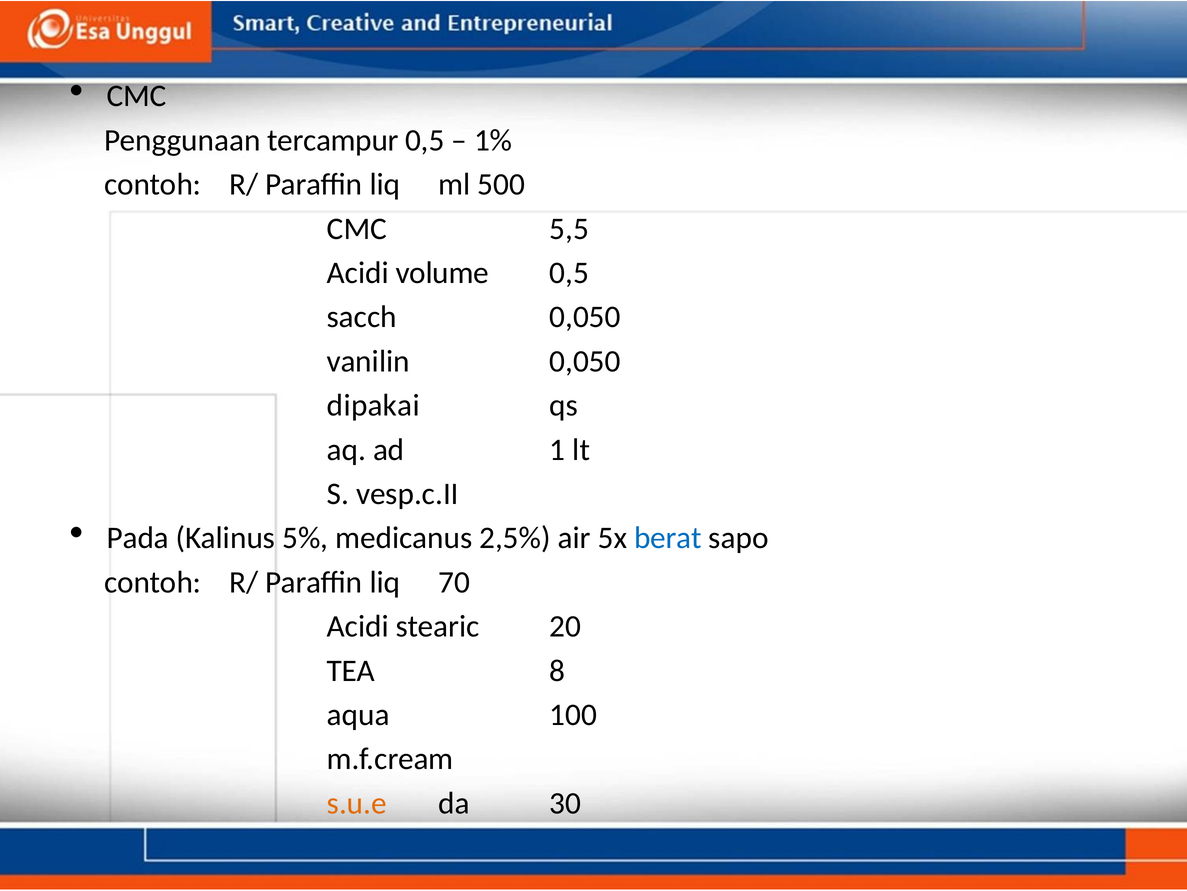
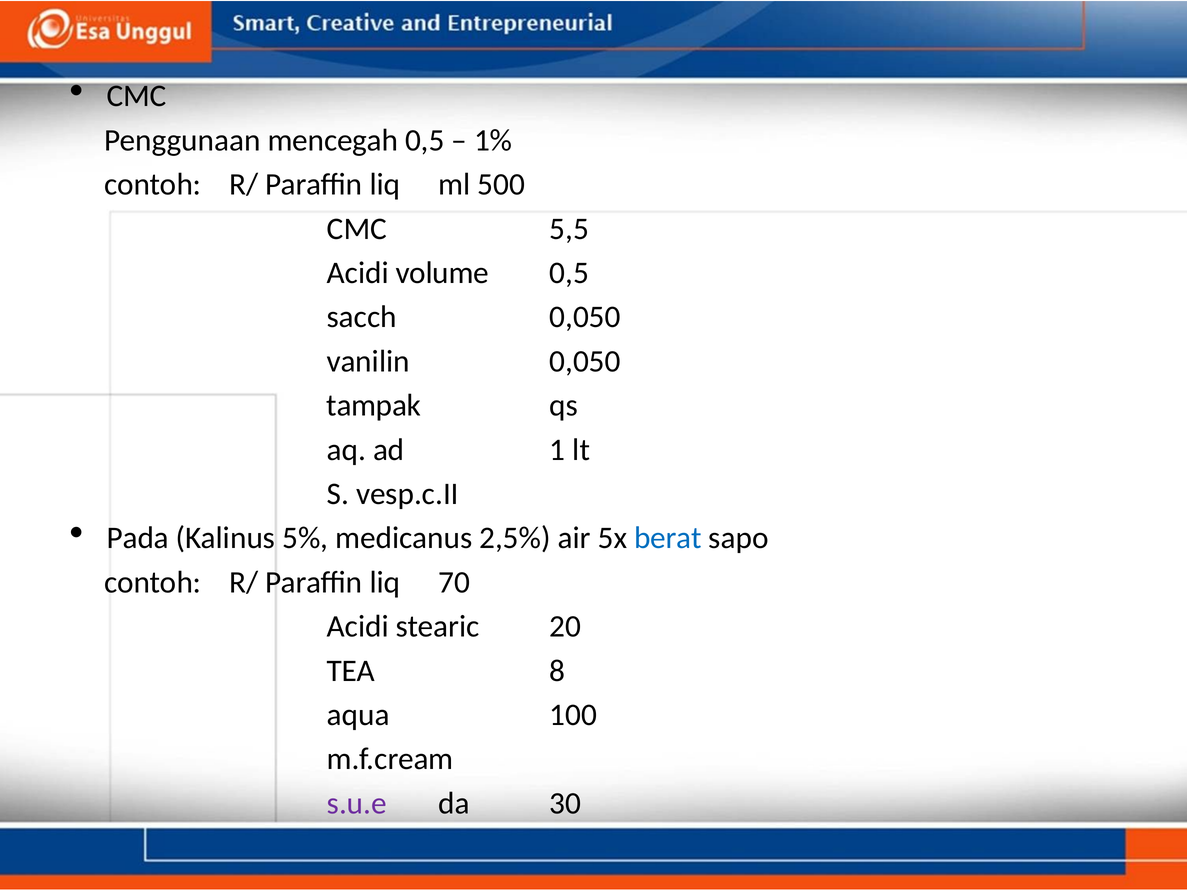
tercampur: tercampur -> mencegah (333, 140)
dipakai: dipakai -> tampak (374, 405)
s.u.e colour: orange -> purple (357, 803)
